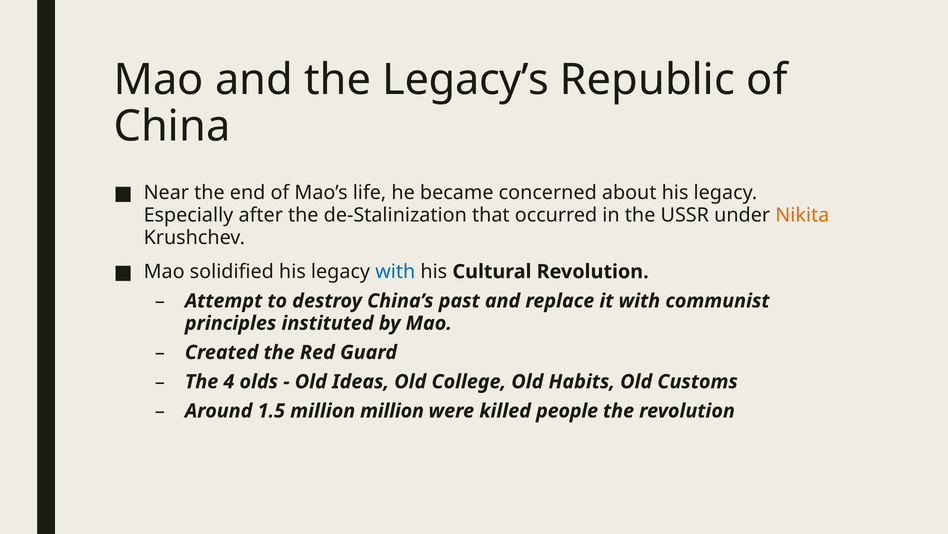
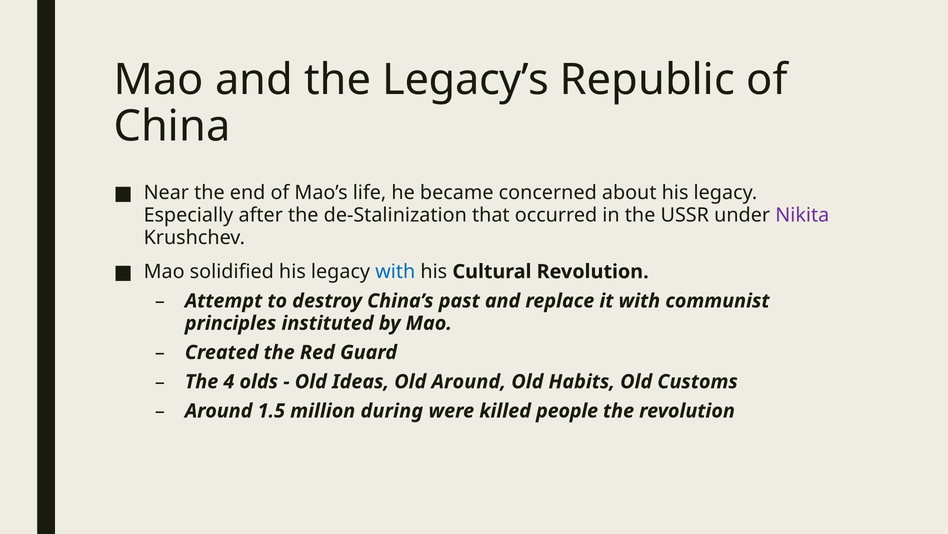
Nikita colour: orange -> purple (802, 215)
Old College: College -> Around (469, 381)
million million: million -> during (392, 410)
